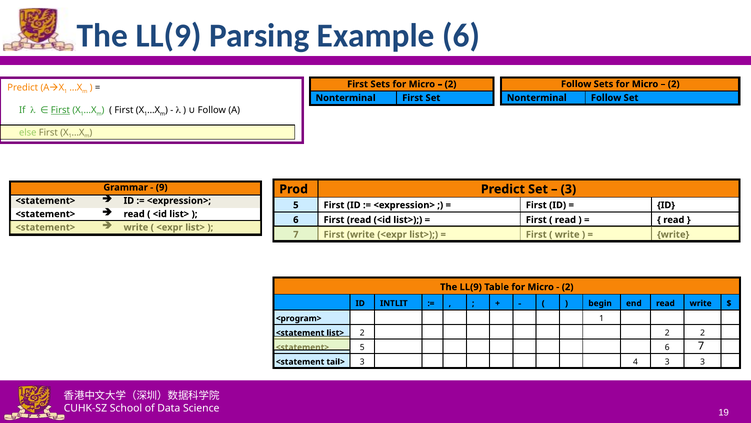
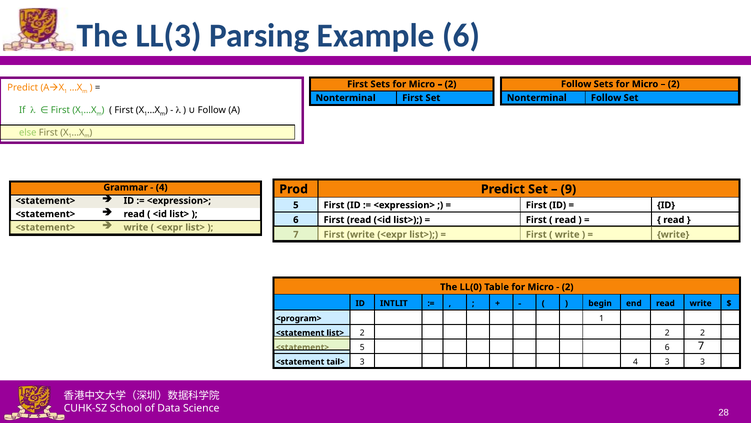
LL(9: LL(9 -> LL(3 (169, 35)
First underline: present -> none (60, 110)
9: 9 -> 4 (162, 187)
3: 3 -> 9 (568, 189)
LL(9: LL(9 -> LL(0 (471, 287)
19: 19 -> 28 (724, 412)
